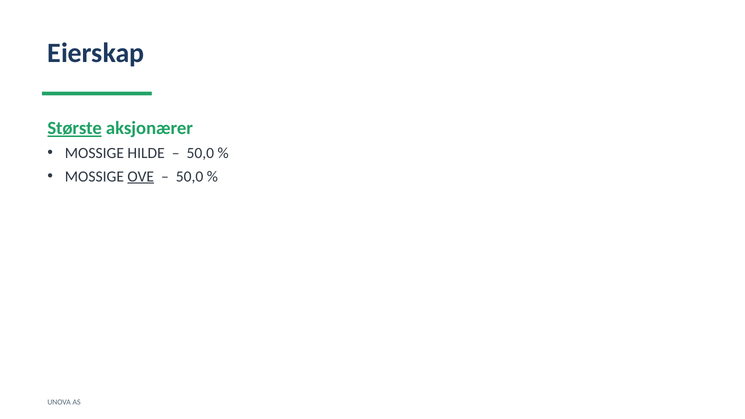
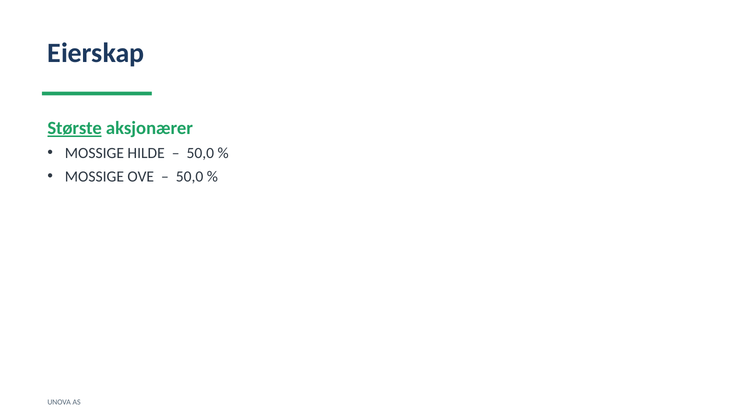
OVE underline: present -> none (141, 176)
